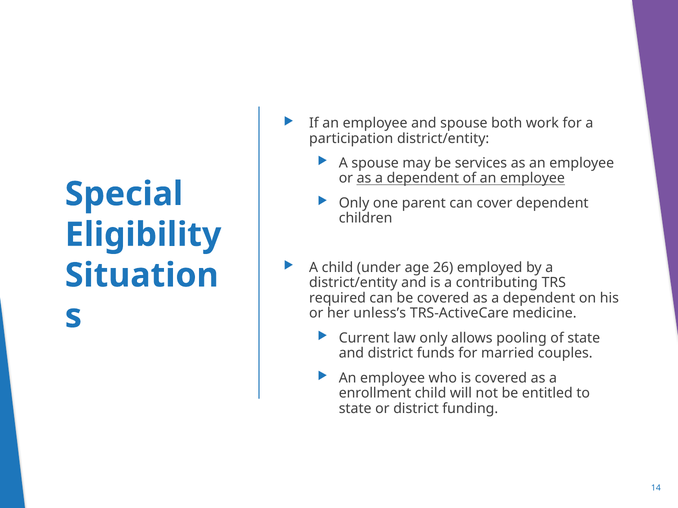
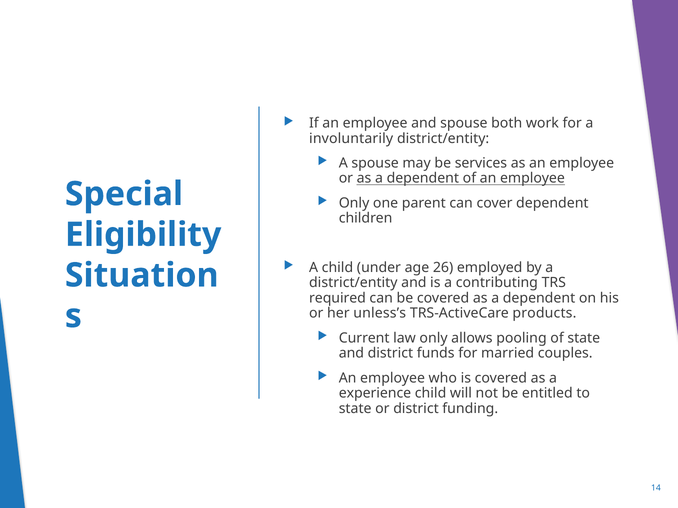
participation: participation -> involuntarily (351, 138)
medicine: medicine -> products (544, 314)
enrollment: enrollment -> experience (375, 393)
